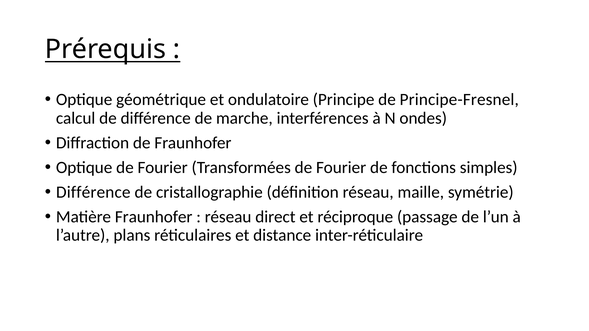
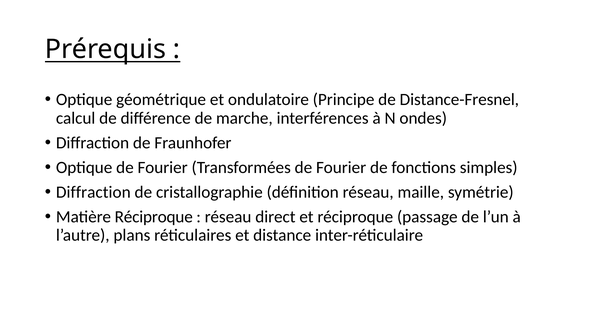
Principe-Fresnel: Principe-Fresnel -> Distance-Fresnel (459, 100)
Différence: Différence -> Diffraction (93, 192)
Matière Fraunhofer: Fraunhofer -> Réciproque (154, 217)
